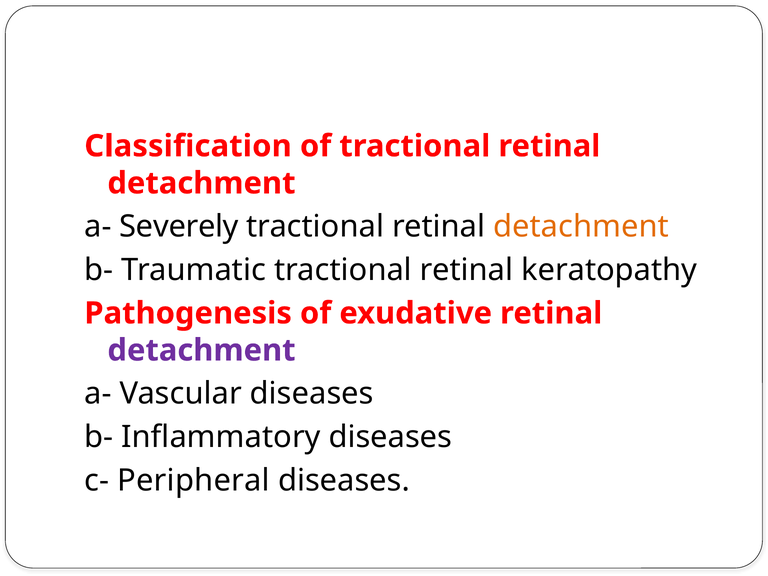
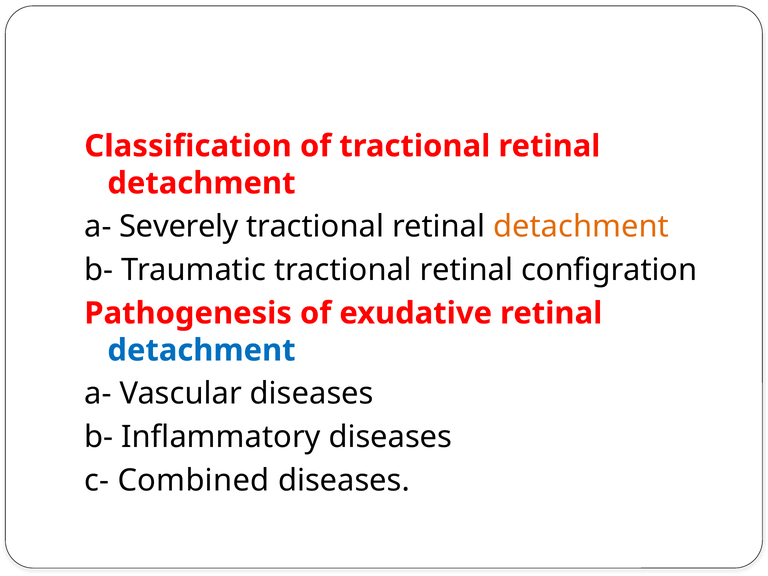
keratopathy: keratopathy -> configration (609, 270)
detachment colour: purple -> blue (201, 350)
Peripheral: Peripheral -> Combined (193, 480)
